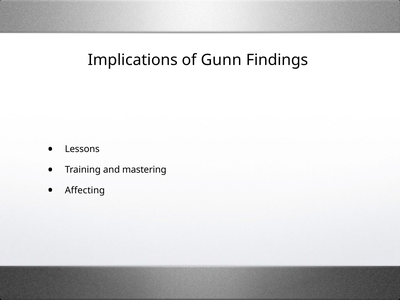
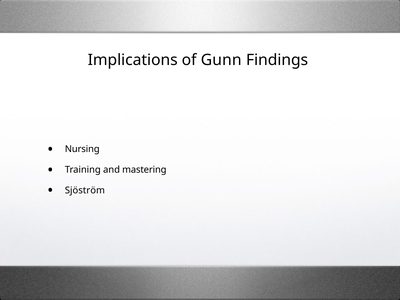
Lessons: Lessons -> Nursing (82, 149)
Affecting: Affecting -> Sjöström (85, 190)
